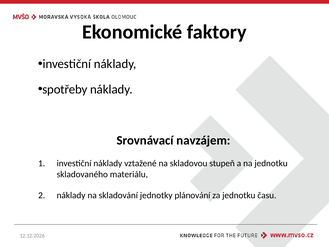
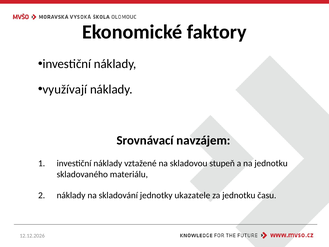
spotřeby: spotřeby -> využívají (65, 89)
plánování: plánování -> ukazatele (192, 195)
